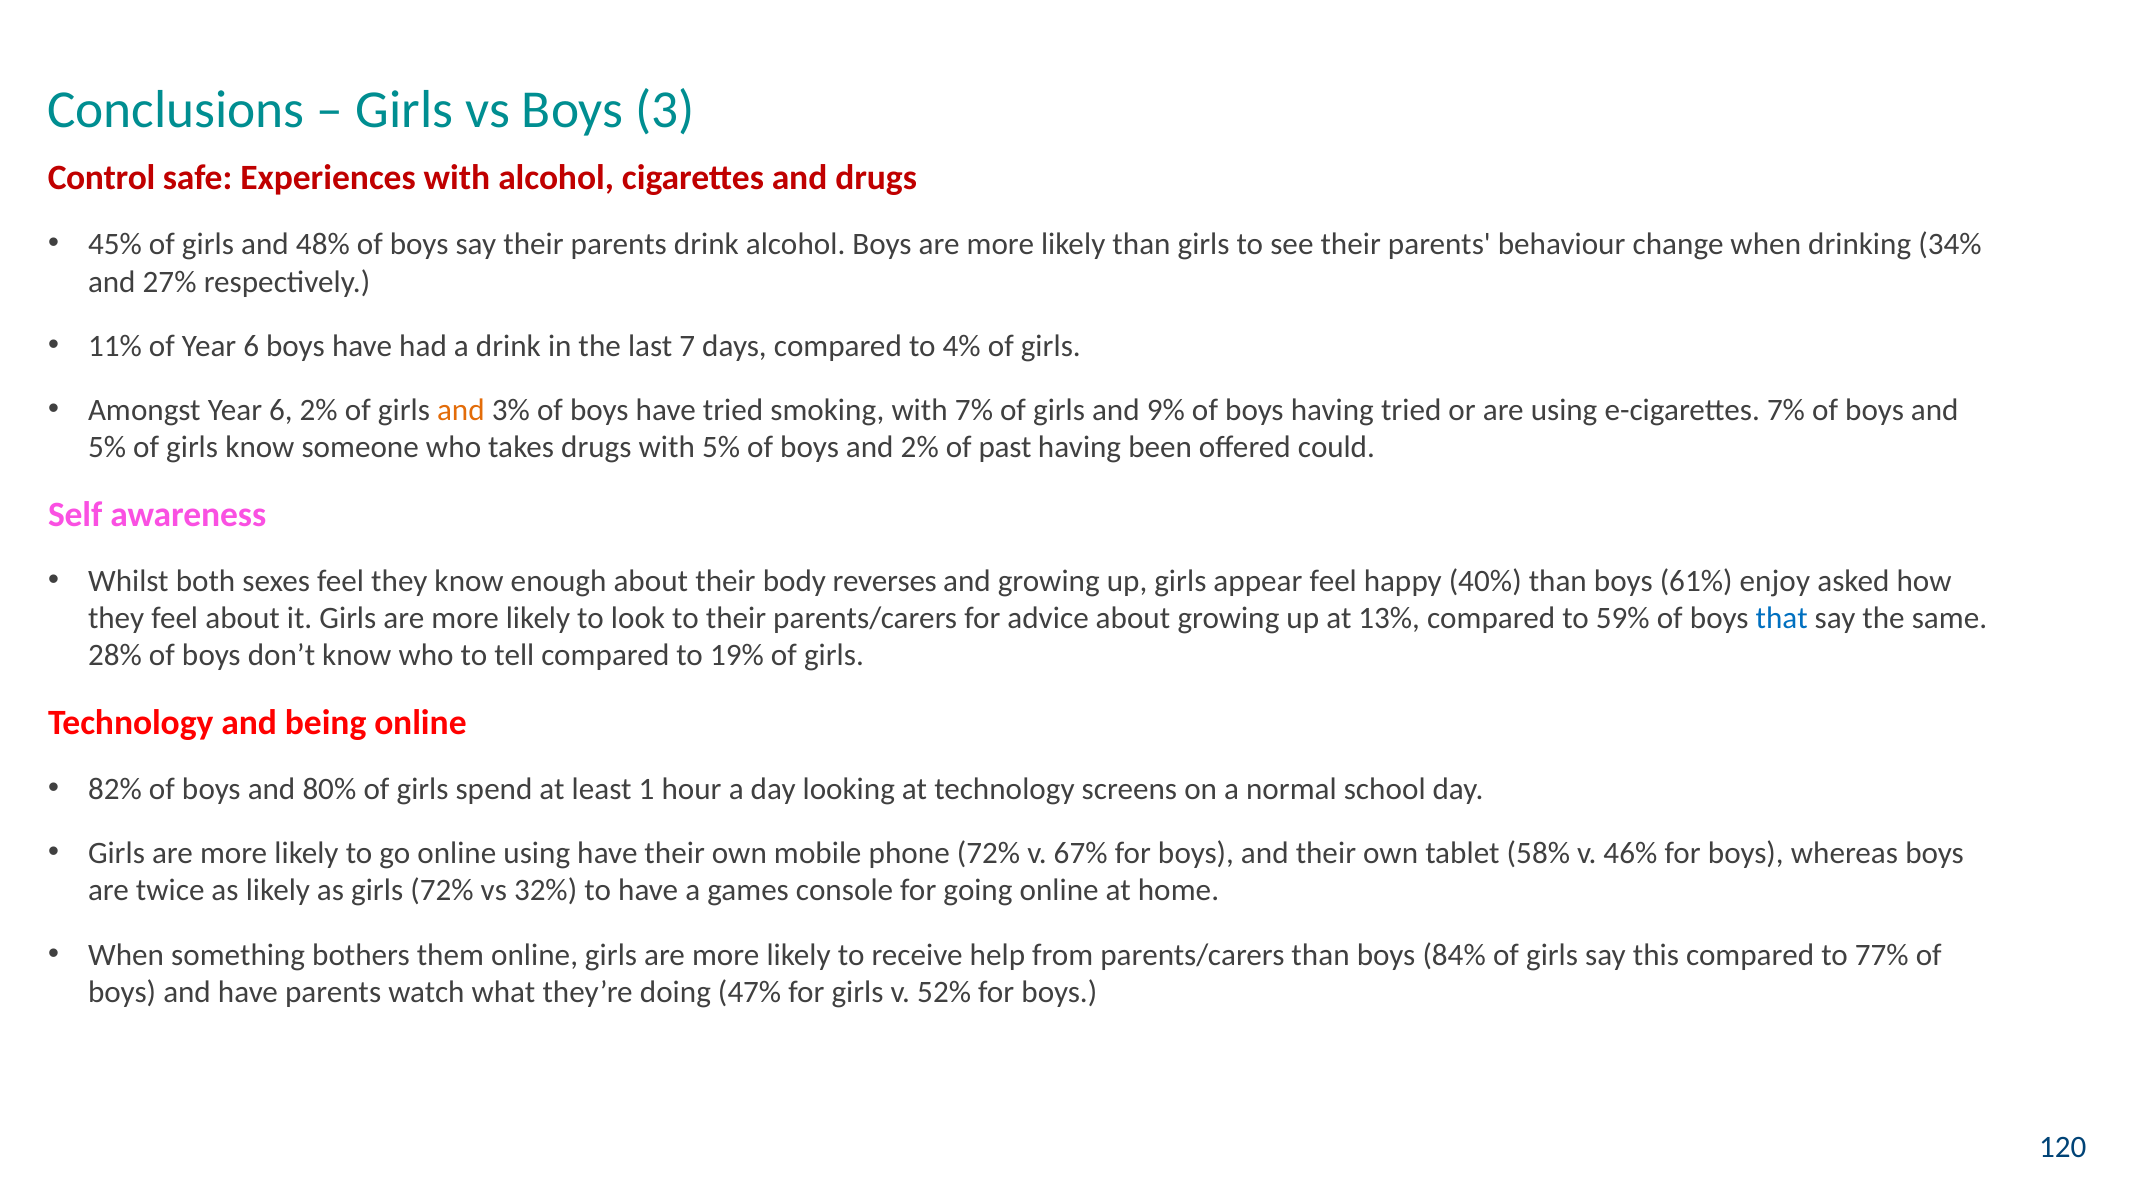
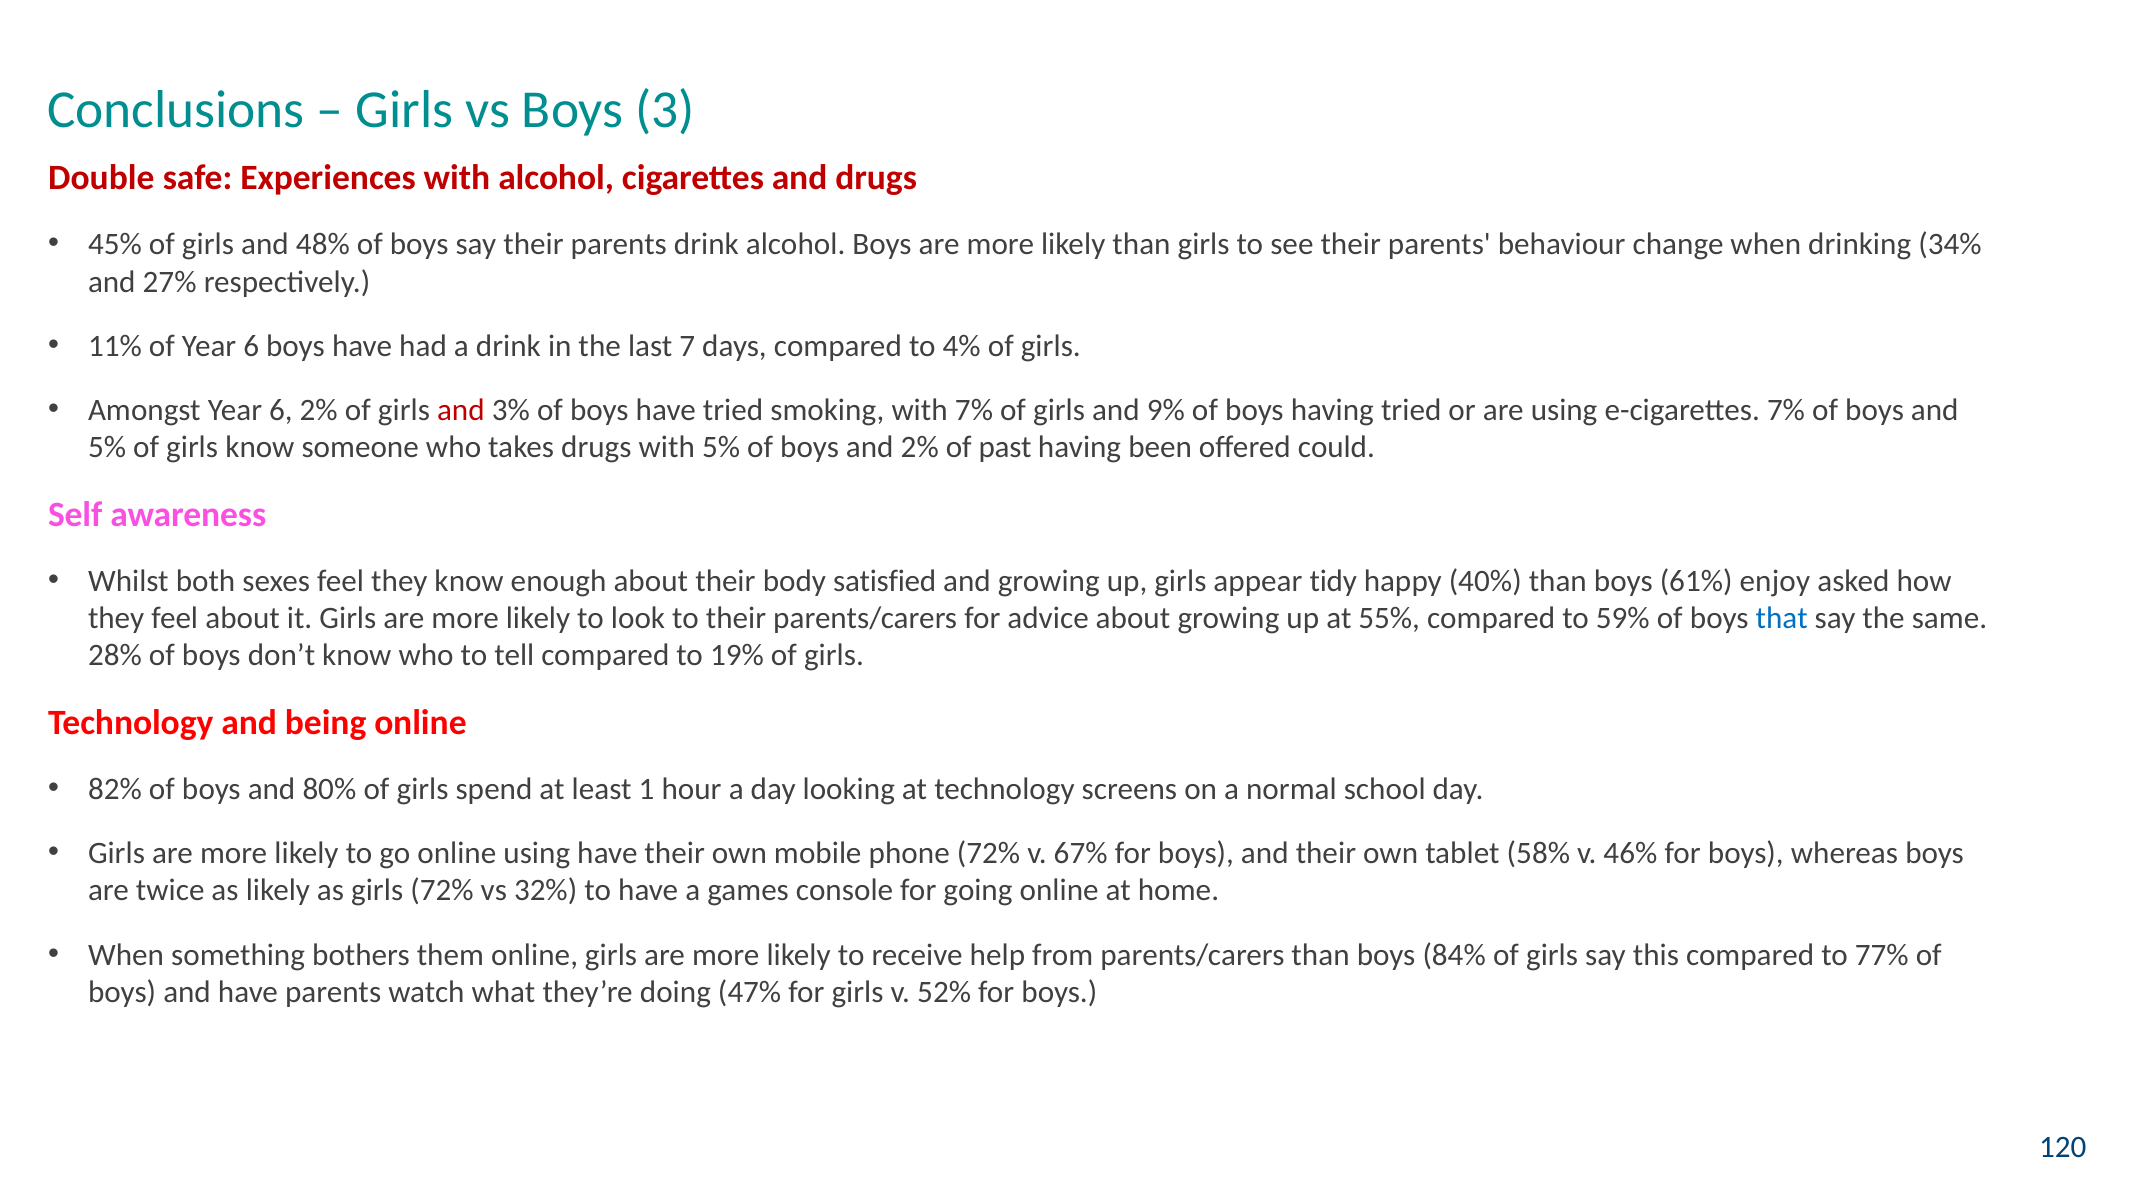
Control: Control -> Double (101, 178)
and colour: orange -> red (461, 410)
reverses: reverses -> satisfied (885, 581)
appear feel: feel -> tidy (1333, 581)
13%: 13% -> 55% (1389, 618)
